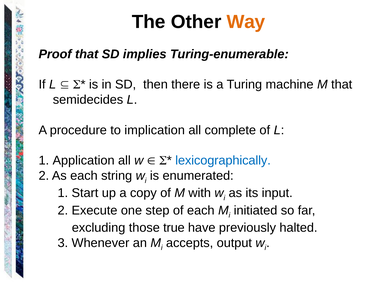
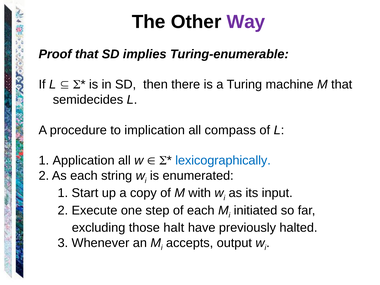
Way colour: orange -> purple (246, 22)
complete: complete -> compass (230, 130)
true: true -> halt (174, 228)
